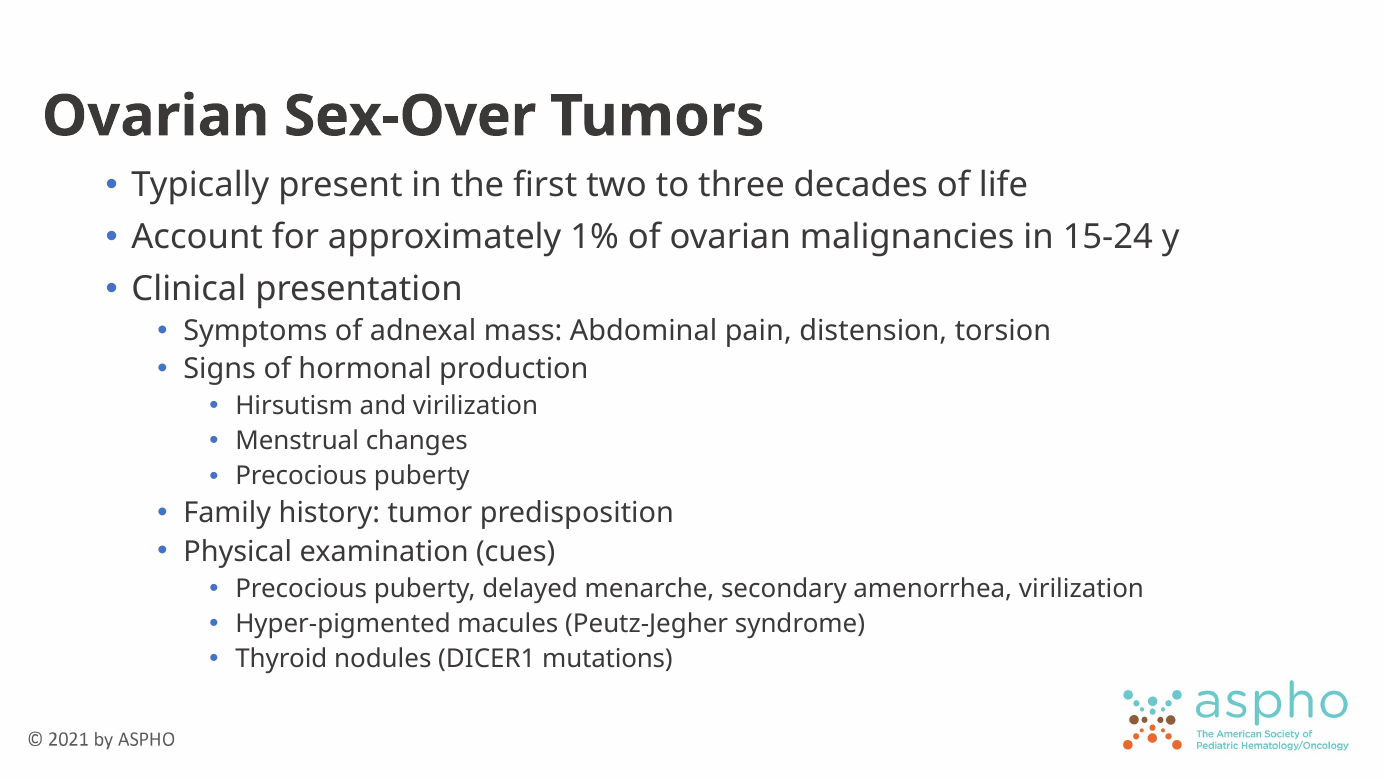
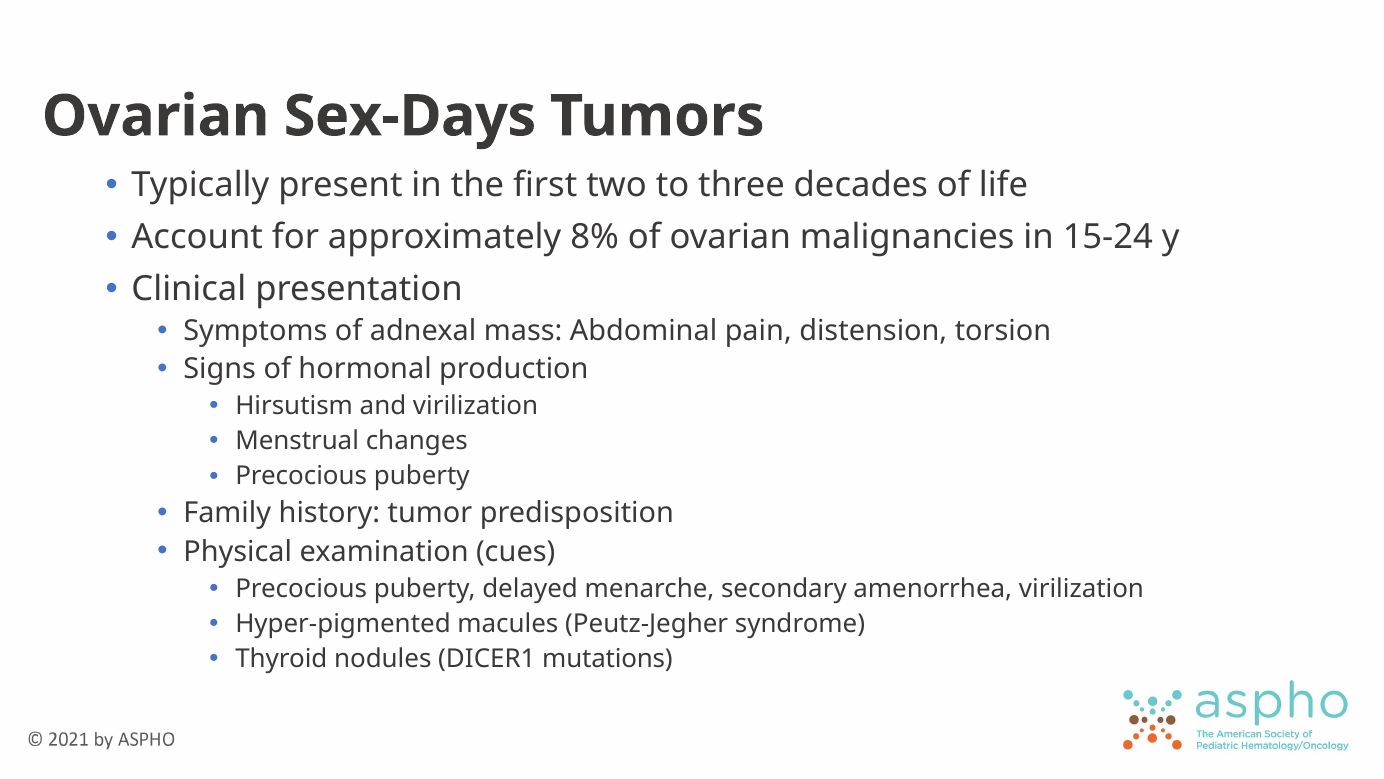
Sex-Over: Sex-Over -> Sex-Days (410, 116)
1%: 1% -> 8% (595, 237)
